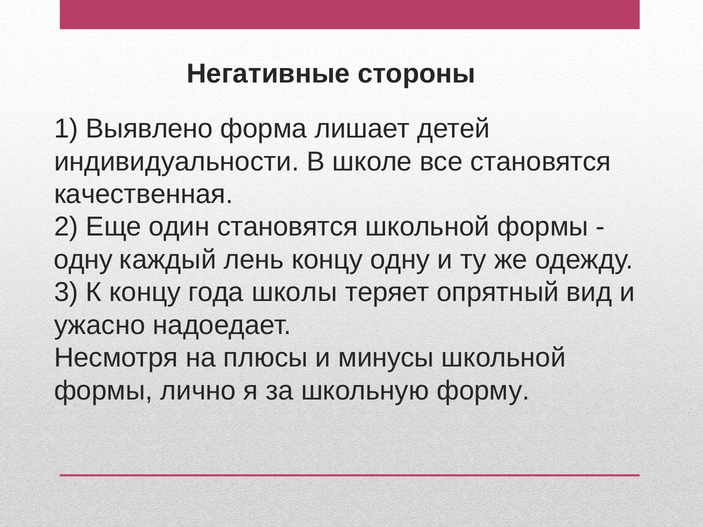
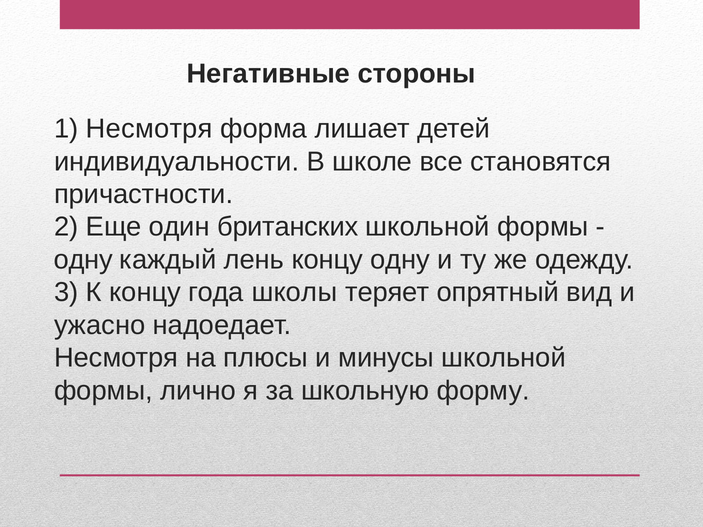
1 Выявлено: Выявлено -> Несмотря (149, 129)
качественная: качественная -> причастности (144, 194)
один становятся: становятся -> британских (288, 227)
